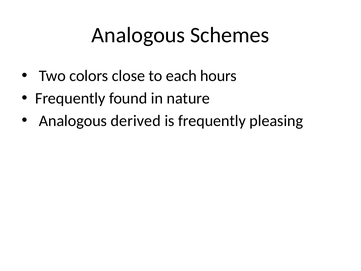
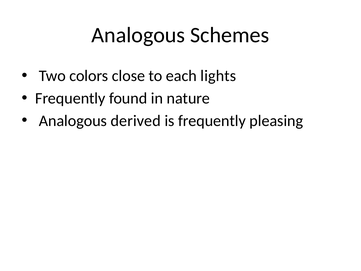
hours: hours -> lights (218, 76)
